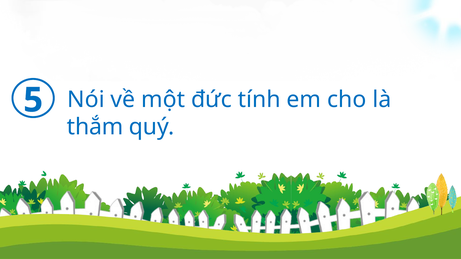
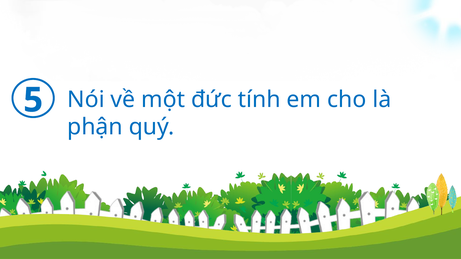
thắm: thắm -> phận (95, 127)
